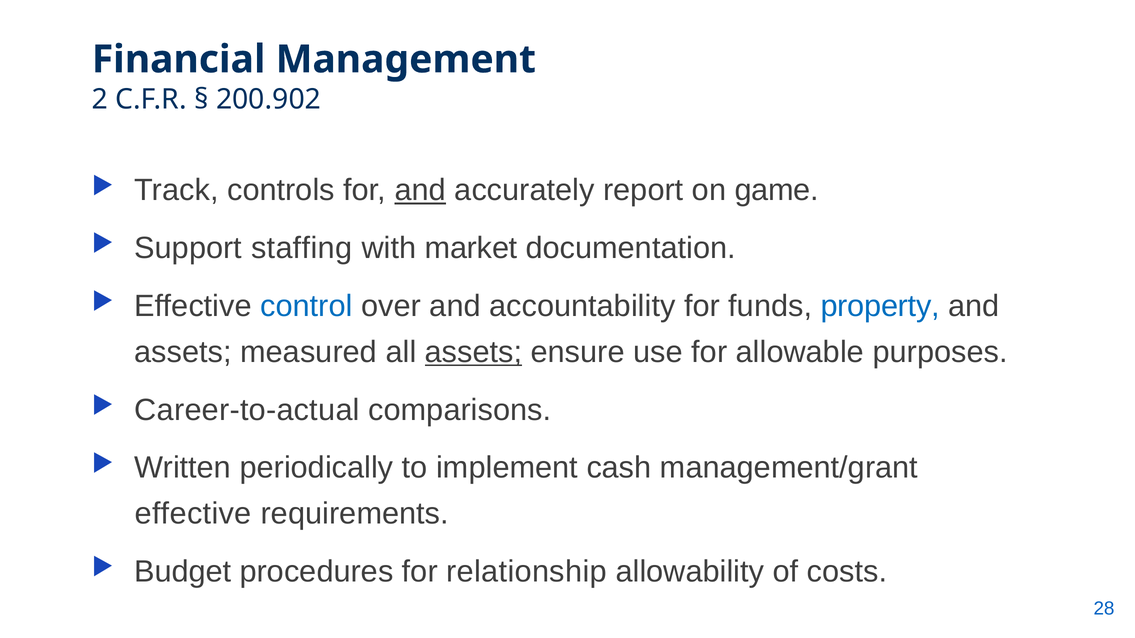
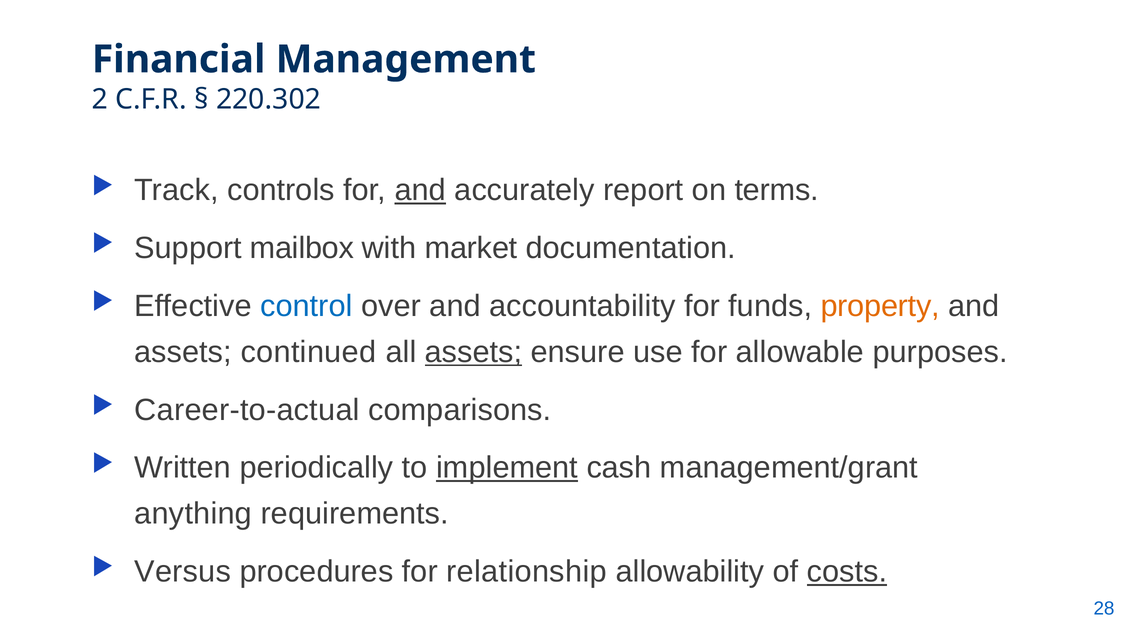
200.902: 200.902 -> 220.302 (269, 99)
game: game -> terms (777, 190)
staffing: staffing -> mailbox (302, 248)
property colour: blue -> orange (880, 306)
measured: measured -> continued (308, 352)
implement underline: none -> present (507, 468)
effective: effective -> anything (193, 514)
Budget: Budget -> Versus (183, 572)
costs underline: none -> present (847, 572)
